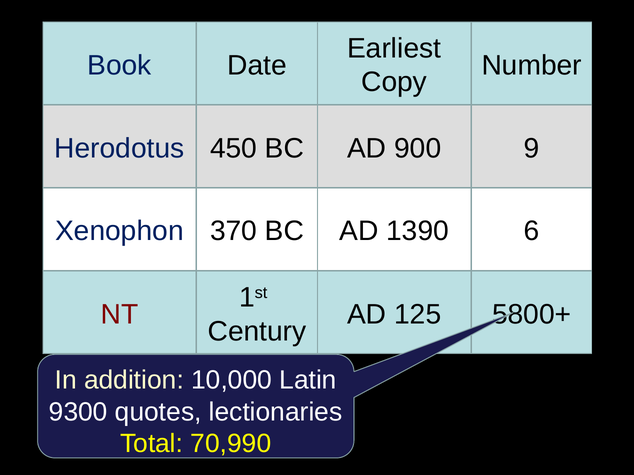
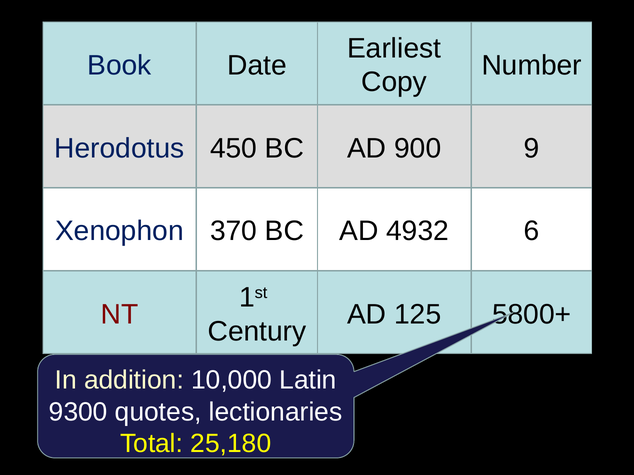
1390: 1390 -> 4932 (418, 231)
70,990: 70,990 -> 25,180 (231, 444)
